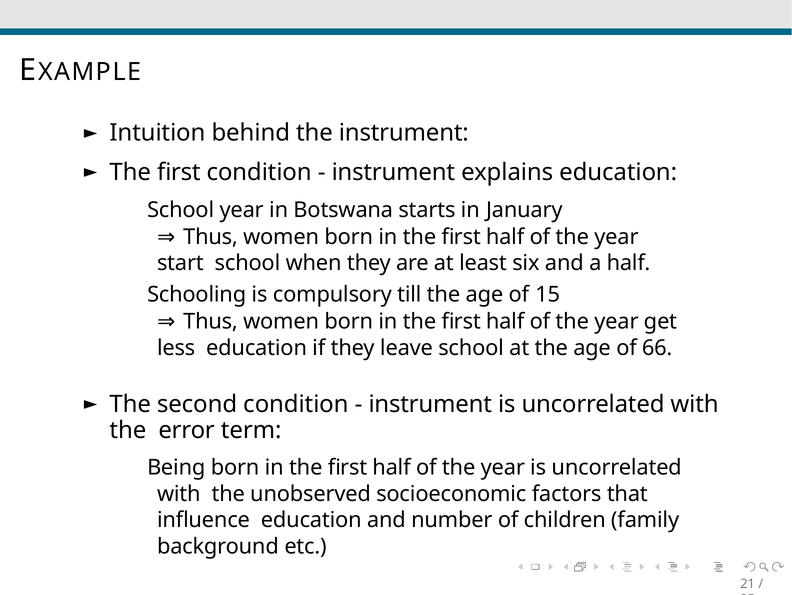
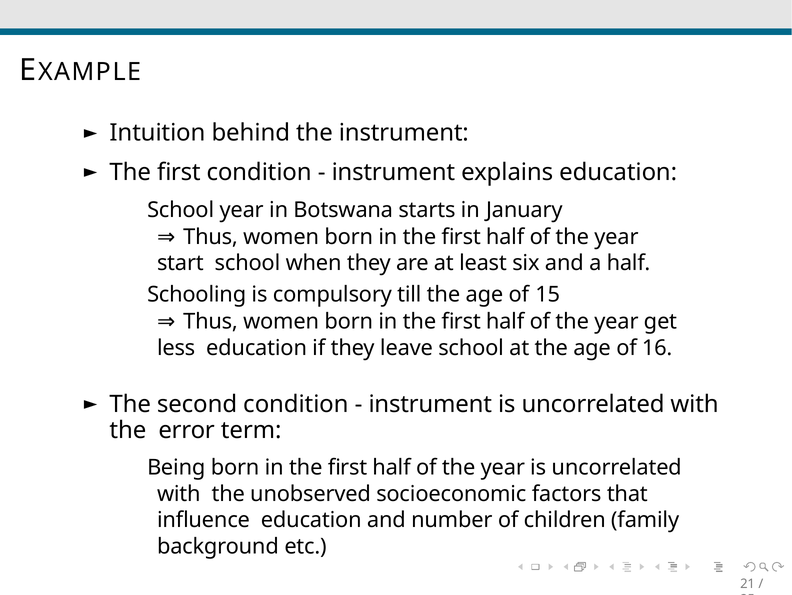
66: 66 -> 16 (657, 348)
